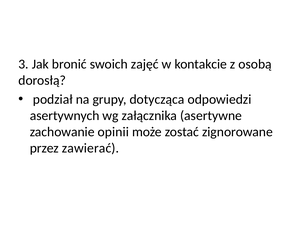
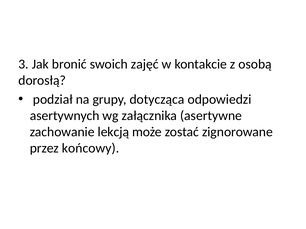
opinii: opinii -> lekcją (113, 132)
zawierać: zawierać -> końcowy (91, 149)
